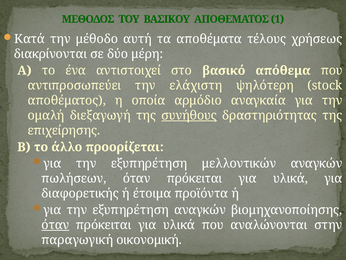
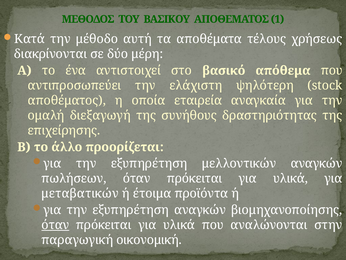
αρμόδιο: αρμόδιο -> εταιρεία (198, 100)
συνήθους underline: present -> none (189, 115)
διαφορετικής: διαφορετικής -> μεταβατικών (80, 193)
